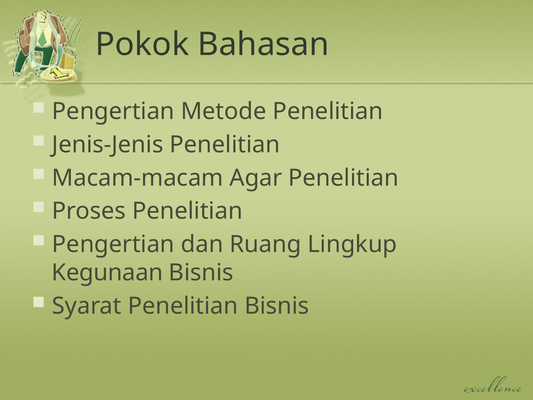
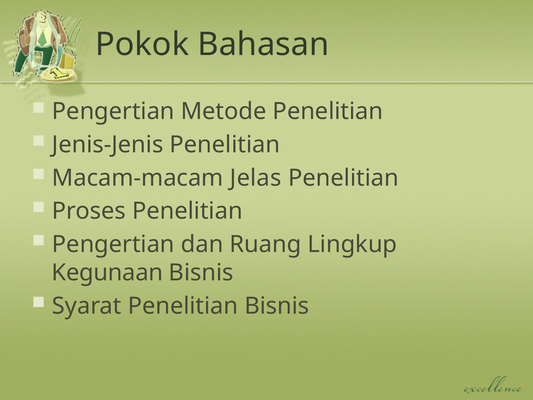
Agar: Agar -> Jelas (256, 178)
